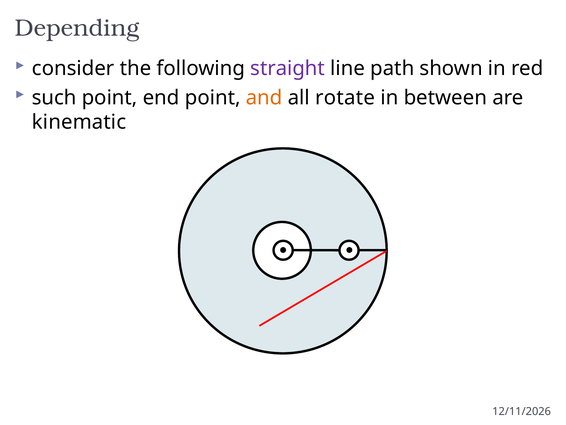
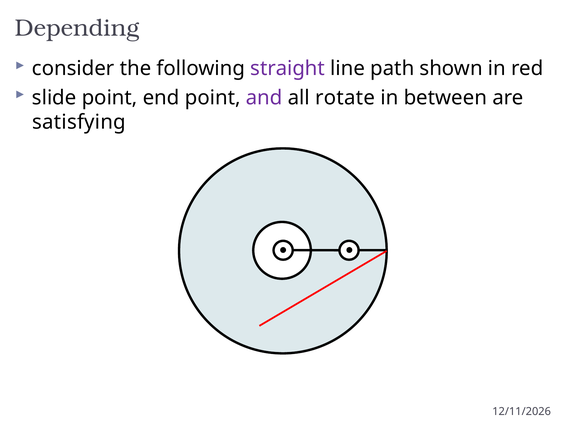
such: such -> slide (54, 98)
and colour: orange -> purple (264, 98)
kinematic: kinematic -> satisfying (79, 122)
